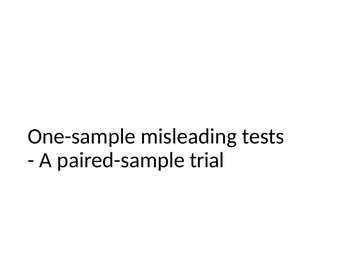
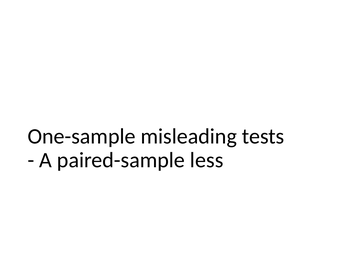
trial: trial -> less (207, 160)
